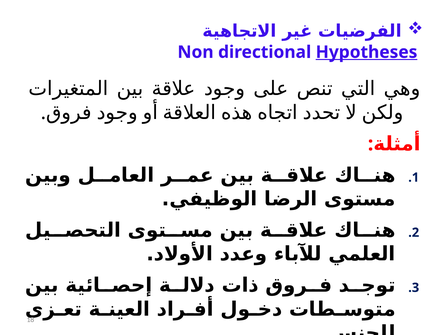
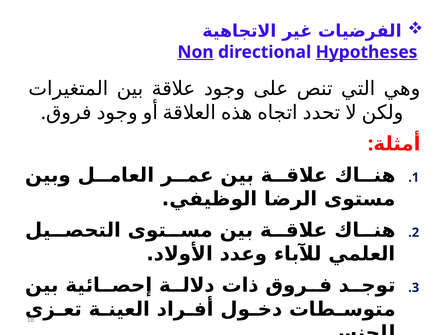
Non underline: none -> present (196, 52)
